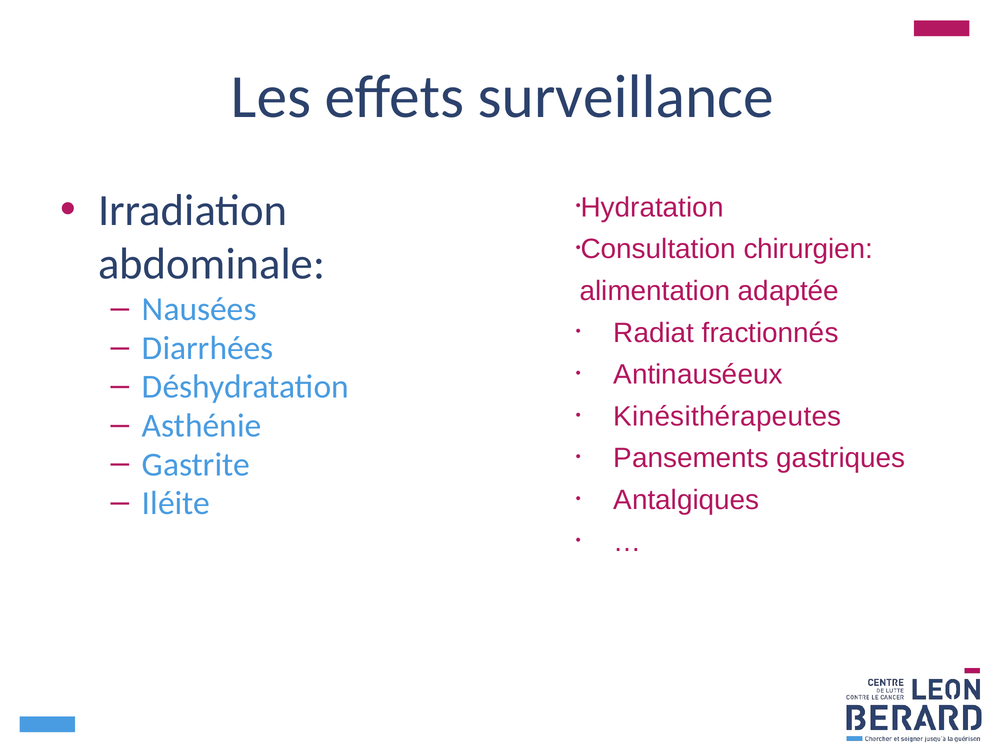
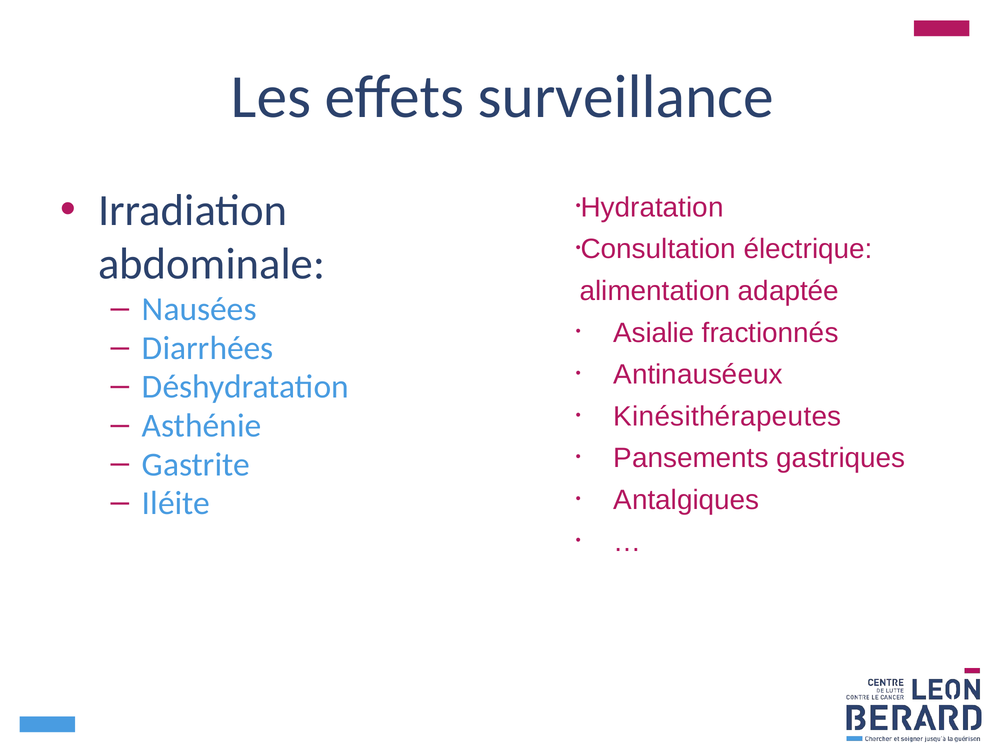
chirurgien: chirurgien -> électrique (808, 249)
Radiat: Radiat -> Asialie (654, 333)
